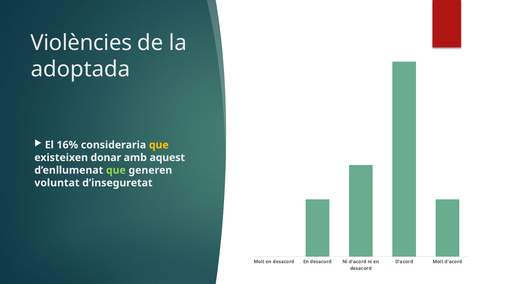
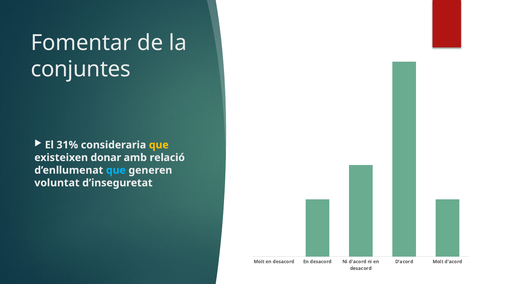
Violències: Violències -> Fomentar (81, 43)
adoptada: adoptada -> conjuntes (81, 69)
16%: 16% -> 31% (67, 145)
aquest: aquest -> relació (167, 158)
que colour: light green -> light blue (116, 170)
